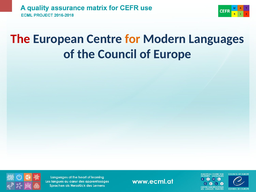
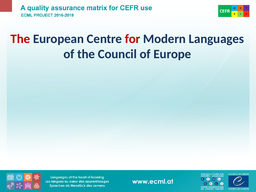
for colour: orange -> red (133, 39)
